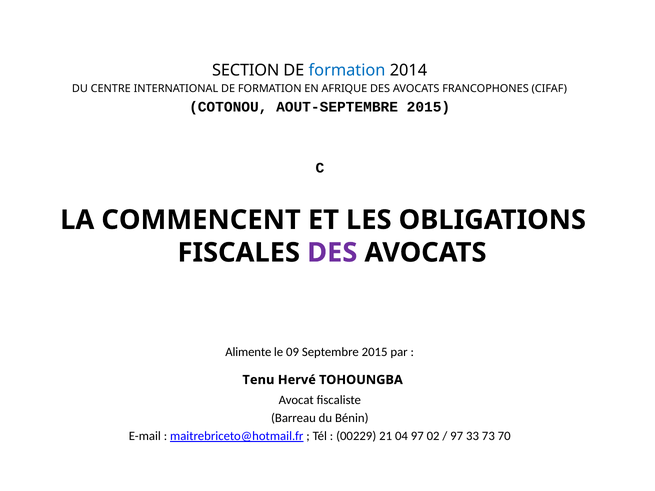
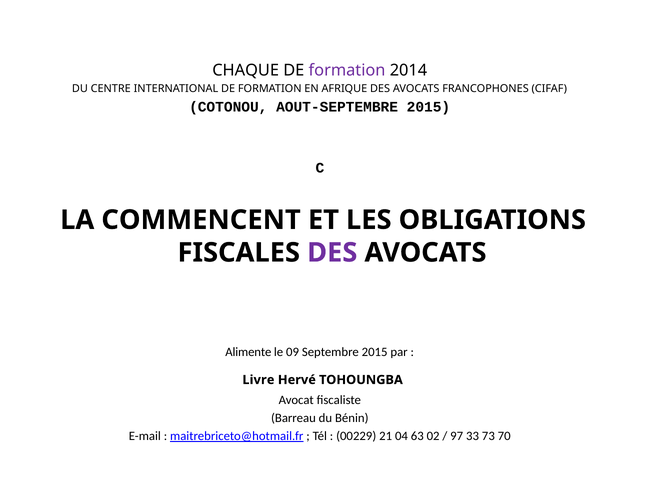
SECTION: SECTION -> CHAQUE (246, 71)
formation colour: blue -> purple (347, 71)
Tenu: Tenu -> Livre (258, 380)
04 97: 97 -> 63 (417, 436)
